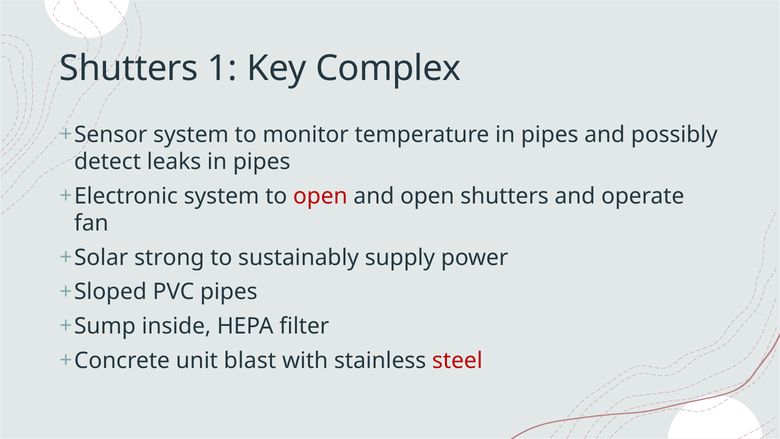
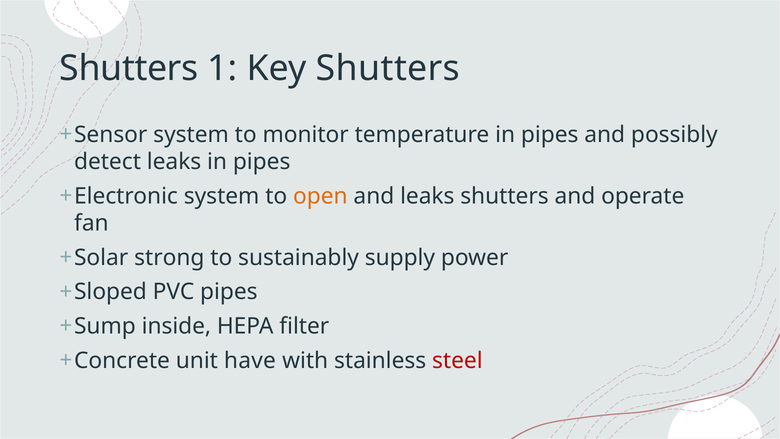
Key Complex: Complex -> Shutters (388, 68)
open colour: red -> orange (320, 196)
and open: open -> leaks (427, 196)
blast: blast -> have (250, 360)
